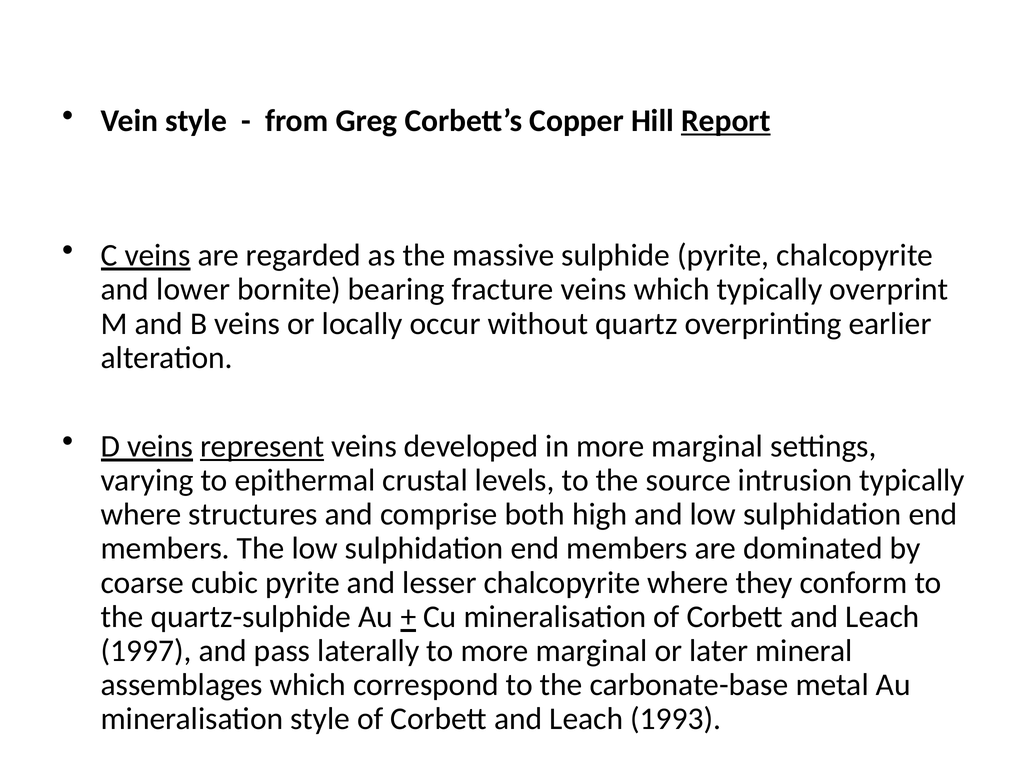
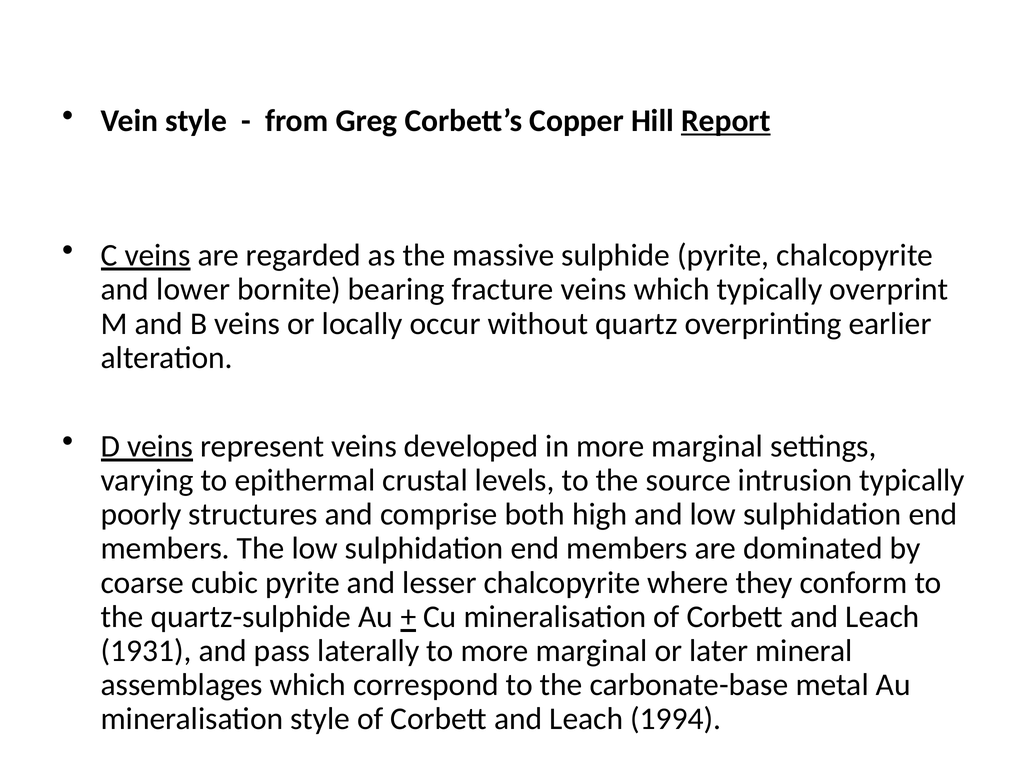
represent underline: present -> none (262, 447)
where: where -> poorly (141, 515)
1997: 1997 -> 1931 (146, 651)
1993: 1993 -> 1994 (676, 719)
